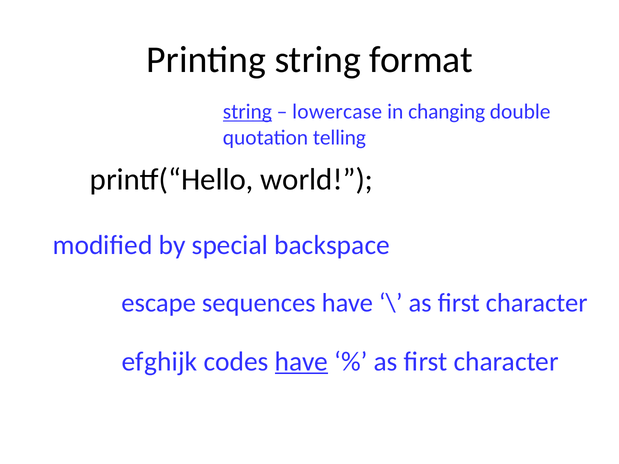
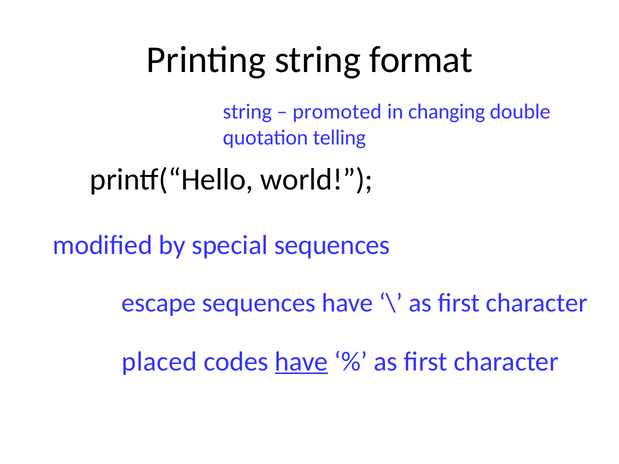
string underline: present -> none (247, 112)
lowercase: lowercase -> promoted (337, 112)
special backspace: backspace -> sequences (332, 245)
efghijk: efghijk -> placed (159, 362)
